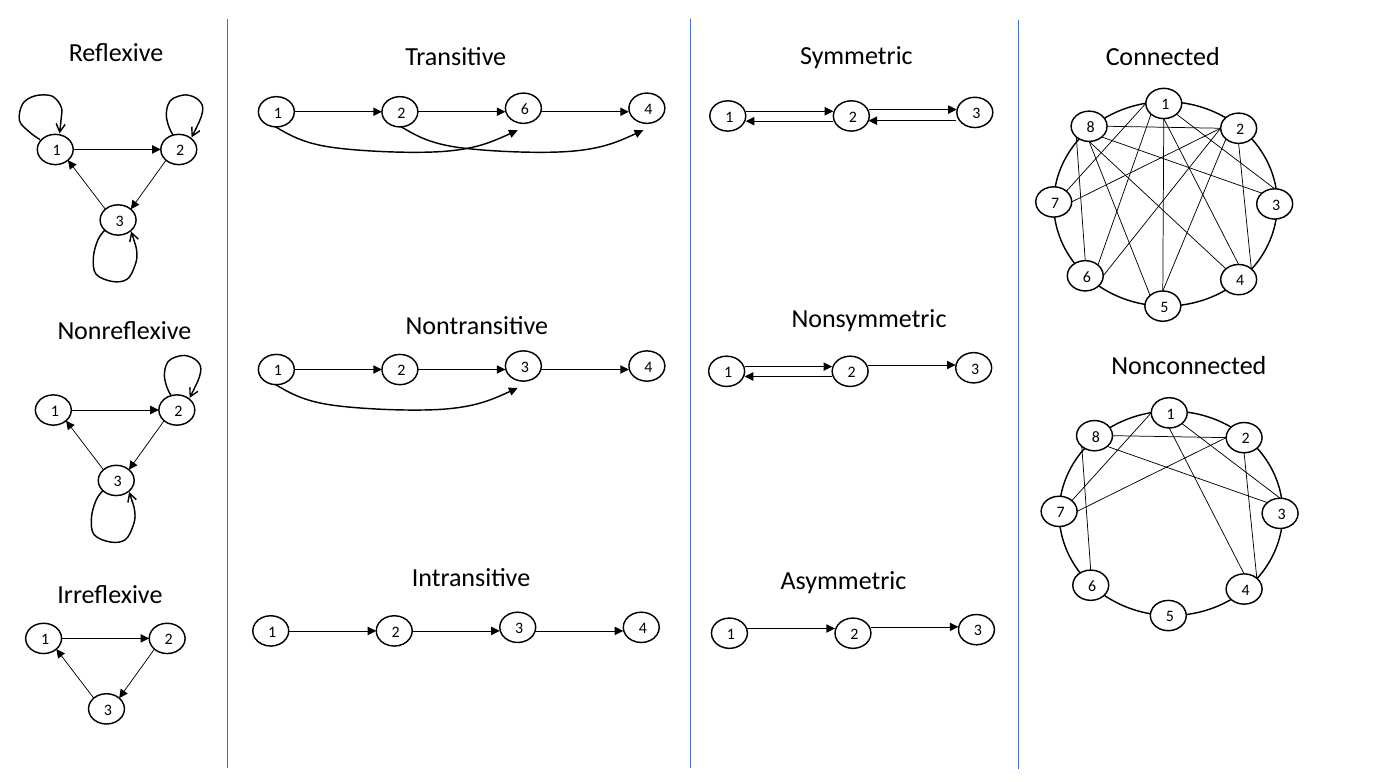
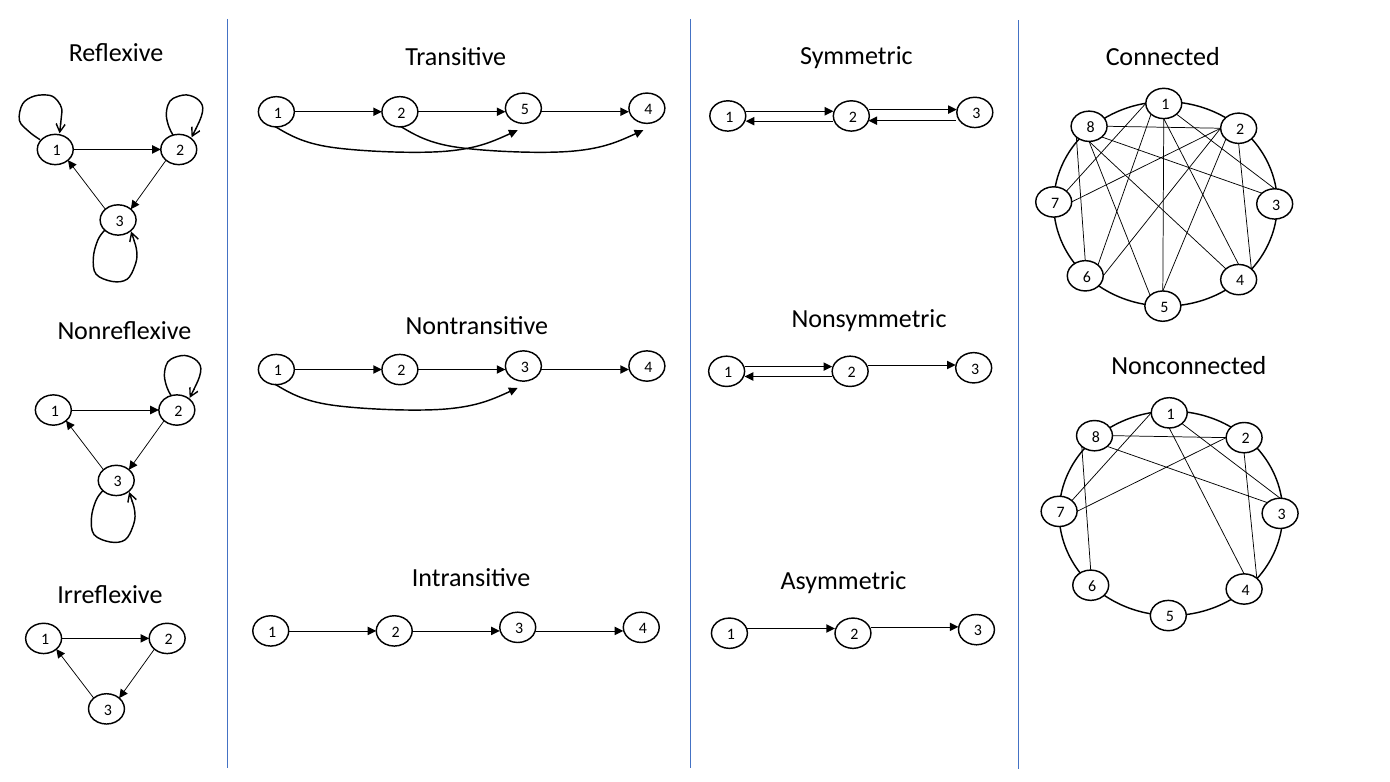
2 6: 6 -> 5 (525, 109)
